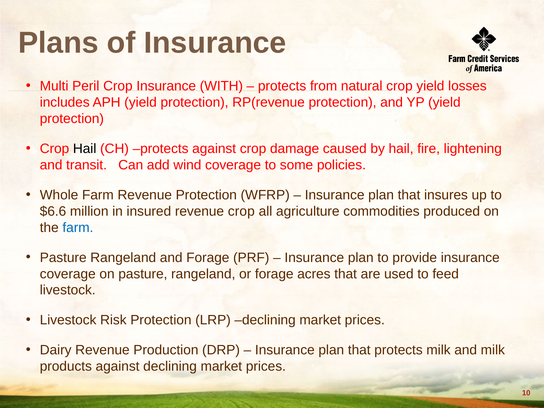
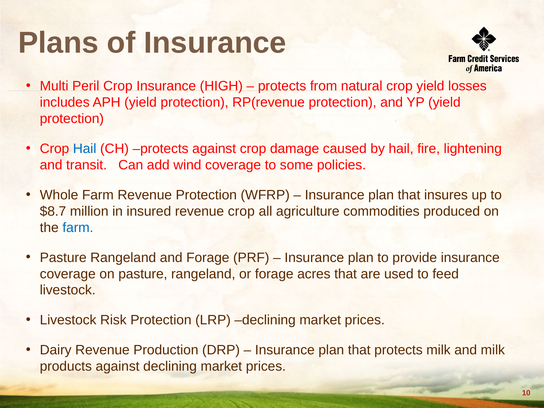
WITH: WITH -> HIGH (221, 86)
Hail colour: black -> blue (85, 149)
$6.6: $6.6 -> $8.7 (53, 211)
